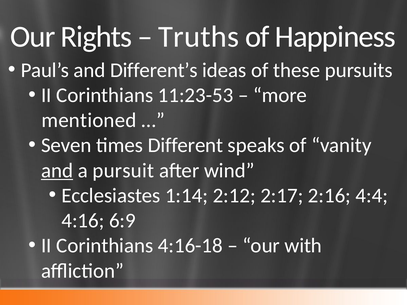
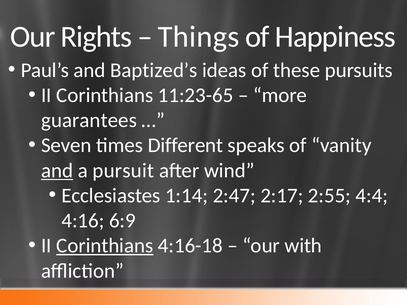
Truths: Truths -> Things (199, 37)
Different’s: Different’s -> Baptized’s (154, 70)
11:23-53: 11:23-53 -> 11:23-65 (196, 95)
mentioned: mentioned -> guarantees (89, 120)
2:12: 2:12 -> 2:47 (234, 196)
2:16: 2:16 -> 2:55 (329, 196)
Corinthians underline: none -> present (105, 246)
